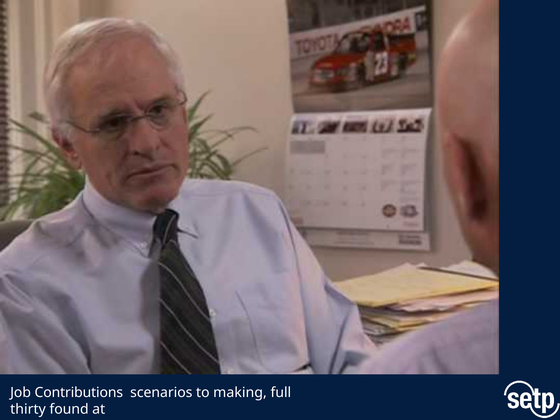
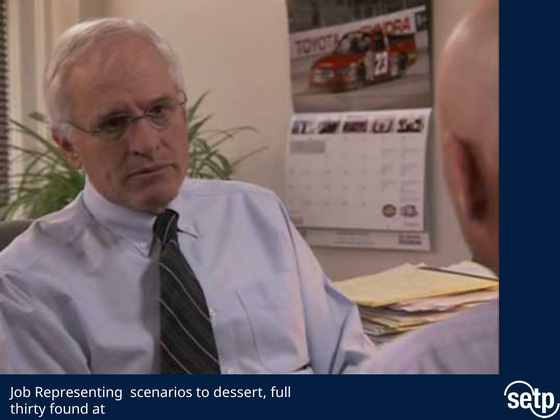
Contributions: Contributions -> Representing (79, 393)
making: making -> dessert (240, 393)
